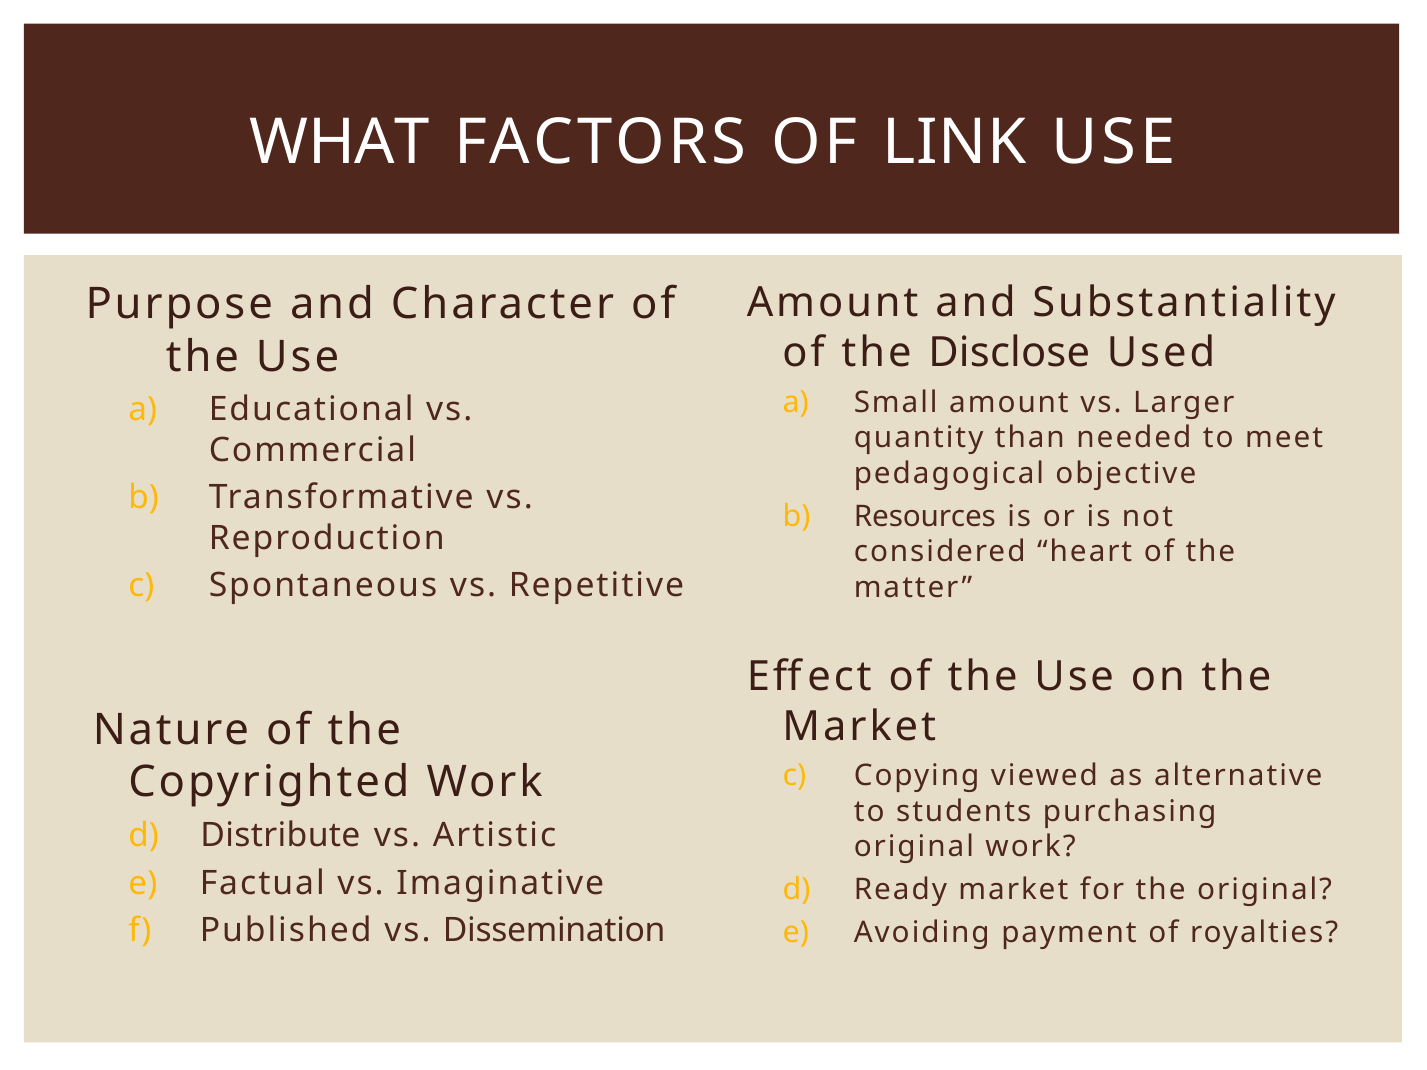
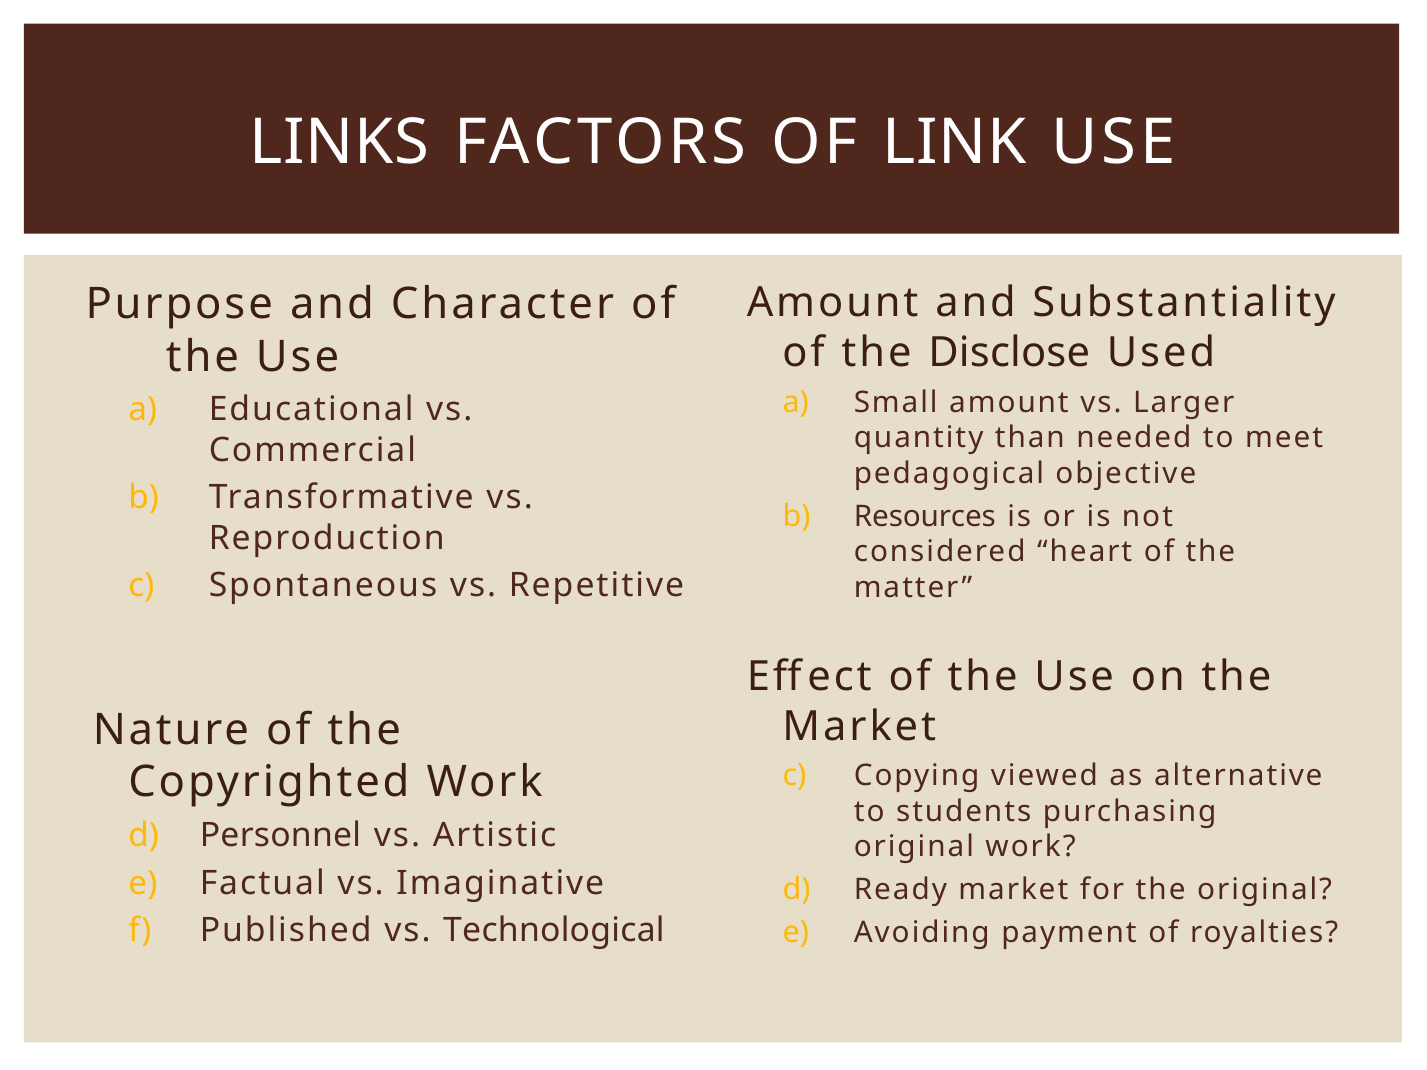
WHAT: WHAT -> LINKS (339, 142)
Distribute: Distribute -> Personnel (280, 836)
Dissemination: Dissemination -> Technological (554, 931)
